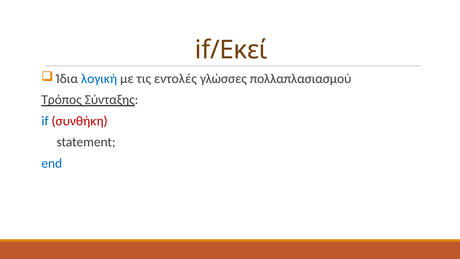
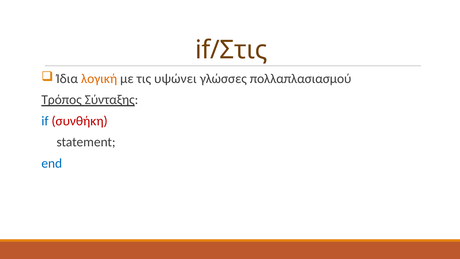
if/Εκεί: if/Εκεί -> if/Στις (231, 50)
λογική colour: blue -> orange (99, 79)
εντολές: εντολές -> υψώνει (175, 79)
